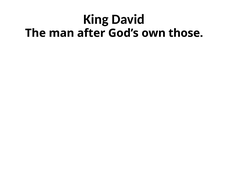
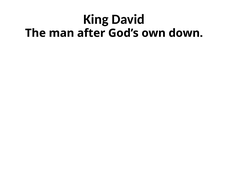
those: those -> down (186, 33)
